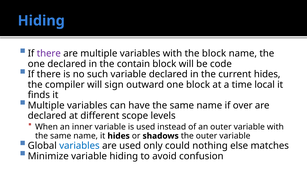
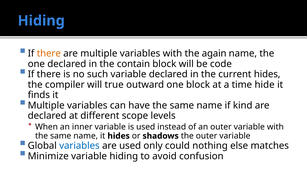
there colour: purple -> orange (49, 53)
the block: block -> again (214, 53)
sign: sign -> true (114, 85)
local: local -> hide (265, 85)
over: over -> kind (243, 105)
